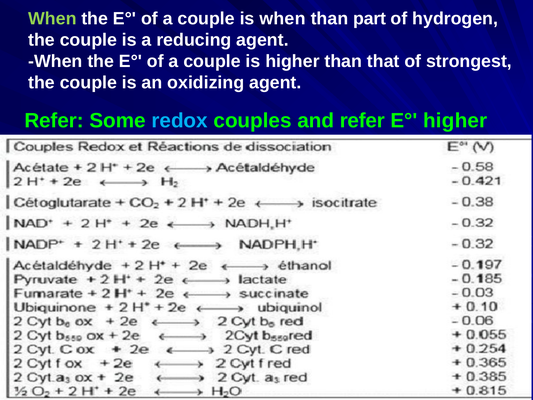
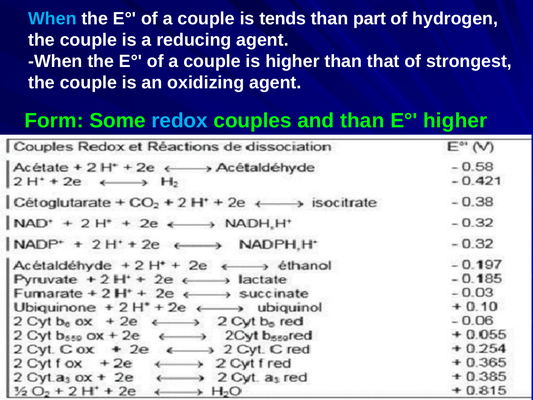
When colour: light green -> light blue (52, 19)
is when: when -> tends (283, 19)
Refer: Refer -> Form (54, 121)
and refer: refer -> than (362, 121)
